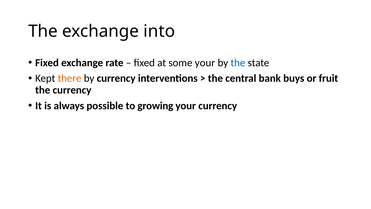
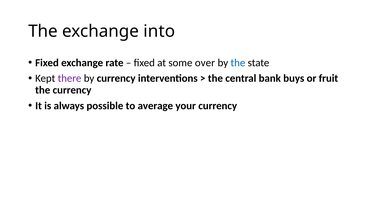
some your: your -> over (205, 63)
there colour: orange -> purple (70, 78)
growing: growing -> average (155, 106)
